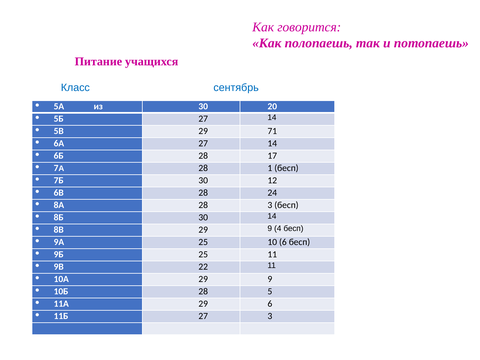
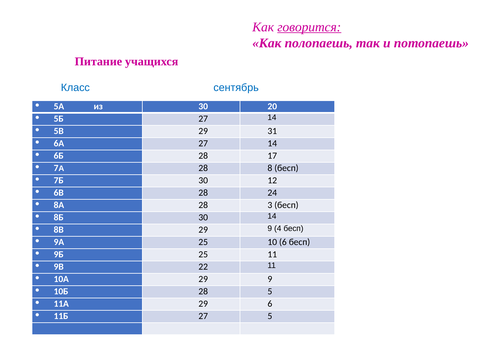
говорится underline: none -> present (309, 27)
71: 71 -> 31 (272, 131)
1: 1 -> 8 (270, 168)
27 3: 3 -> 5 (270, 316)
